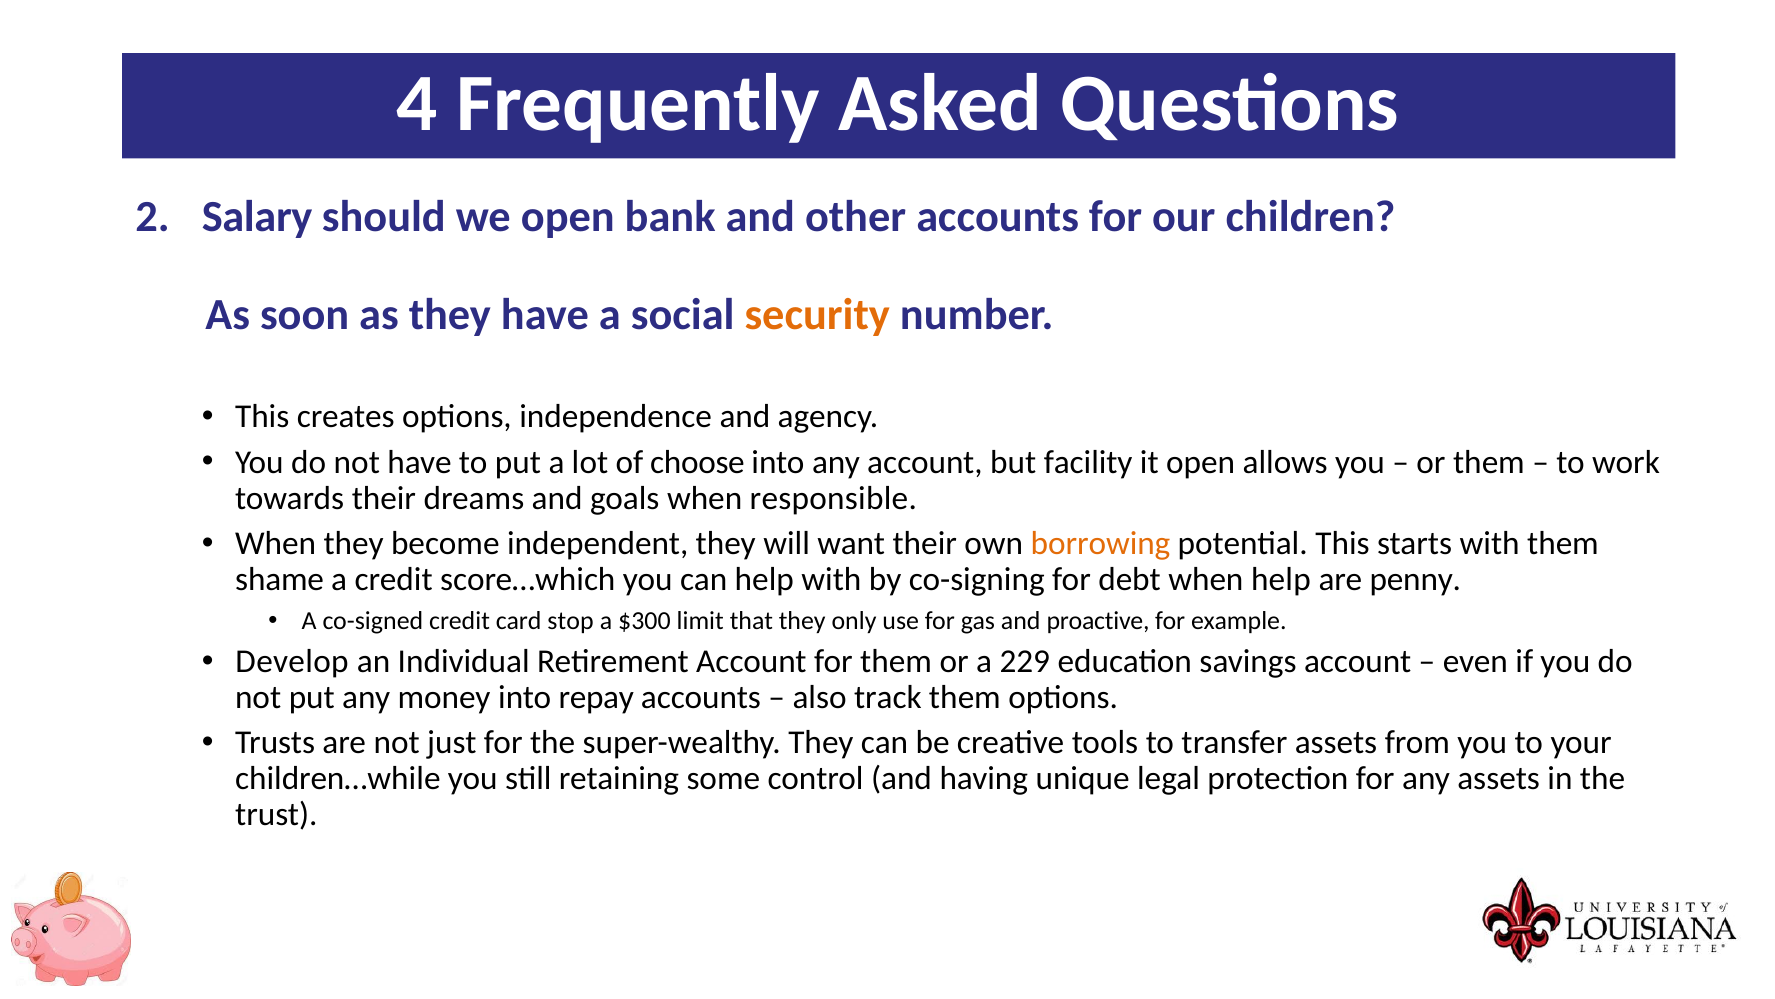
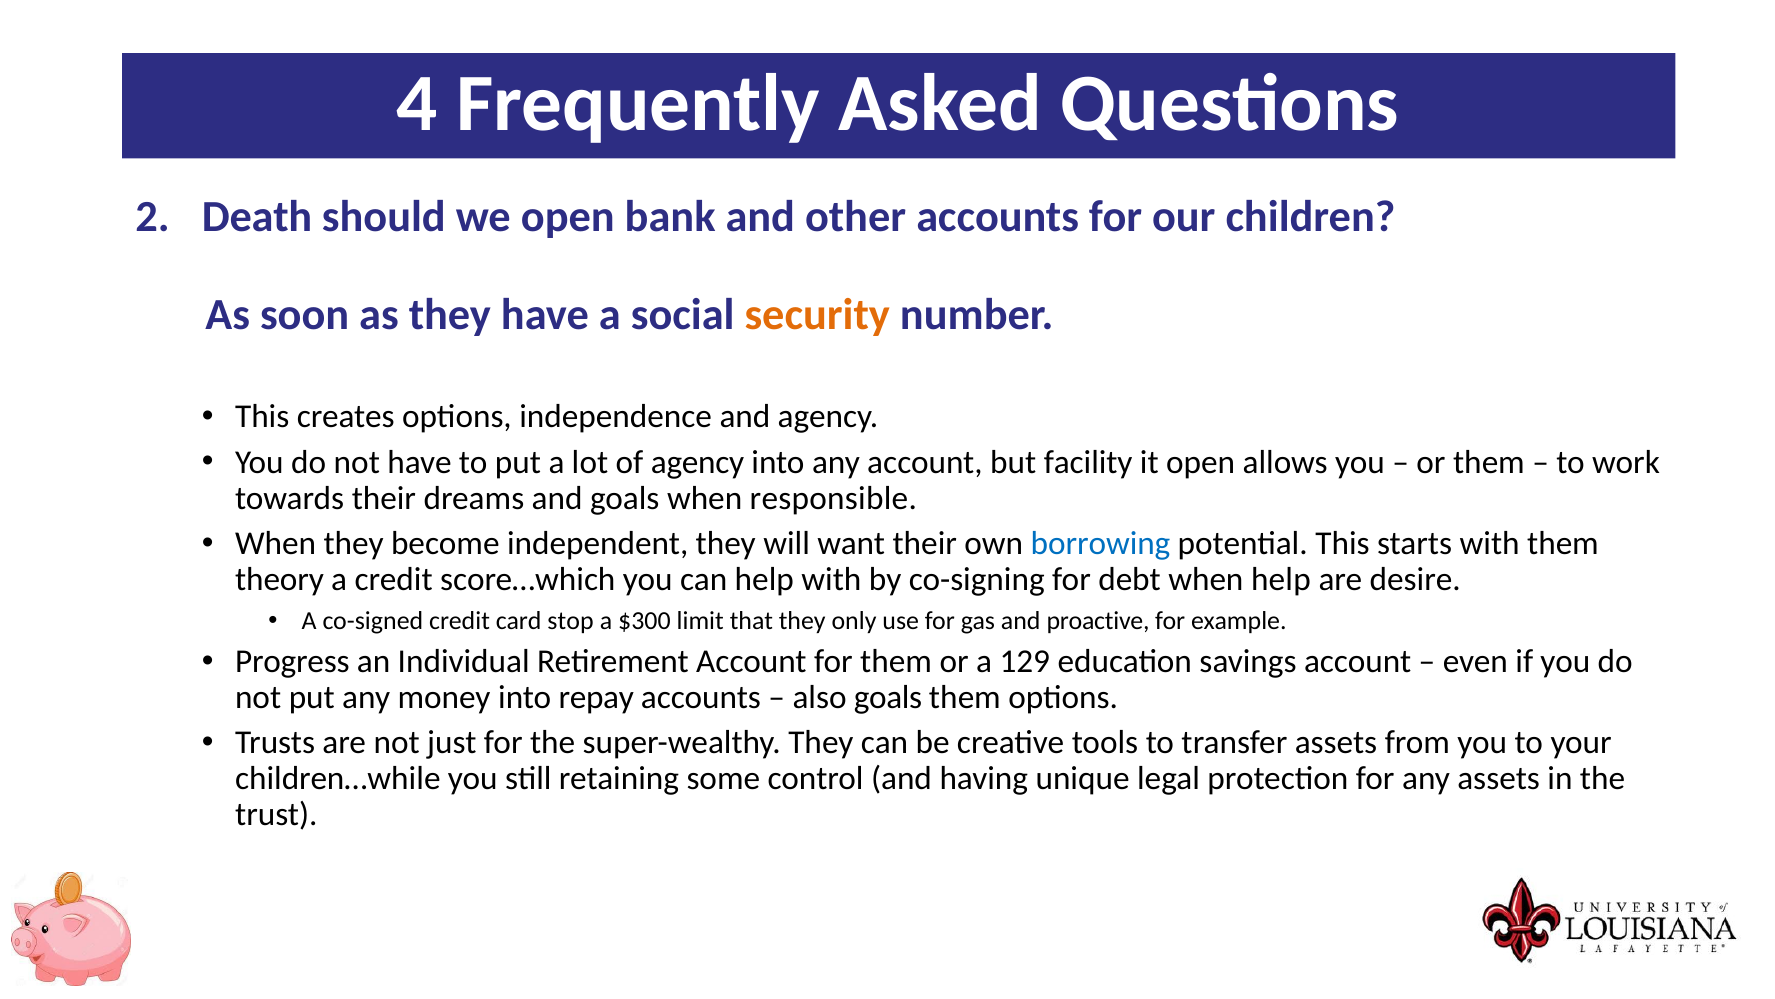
Salary: Salary -> Death (257, 217)
of choose: choose -> agency (697, 462)
borrowing colour: orange -> blue (1101, 543)
shame: shame -> theory (280, 579)
penny: penny -> desire (1415, 579)
Develop: Develop -> Progress (292, 661)
229: 229 -> 129 (1025, 661)
also track: track -> goals (888, 697)
